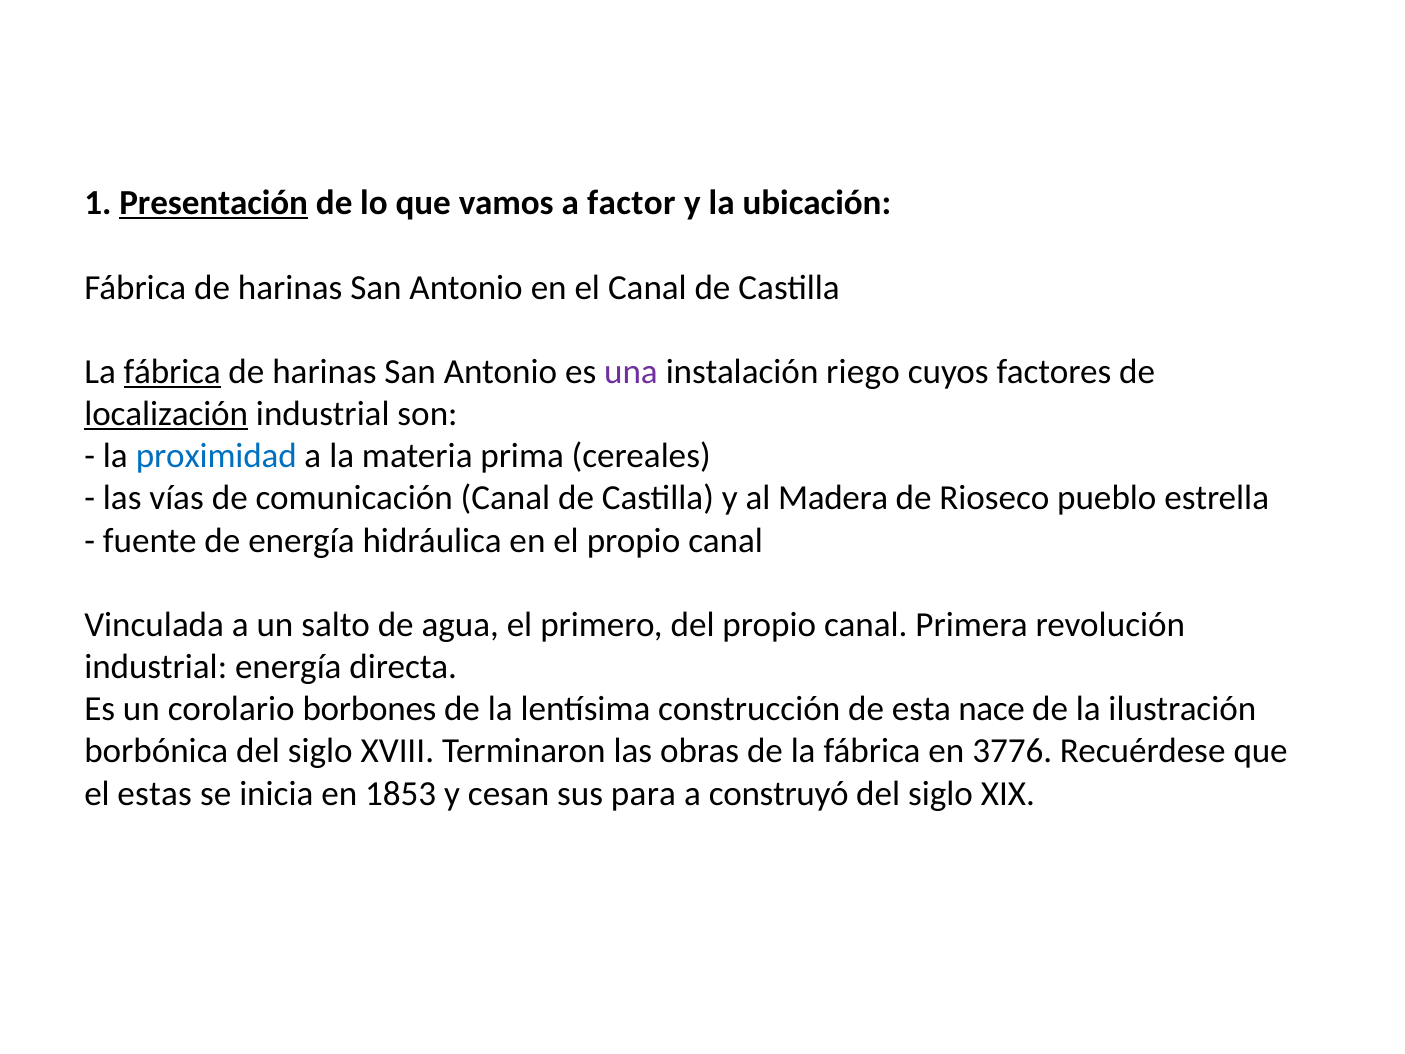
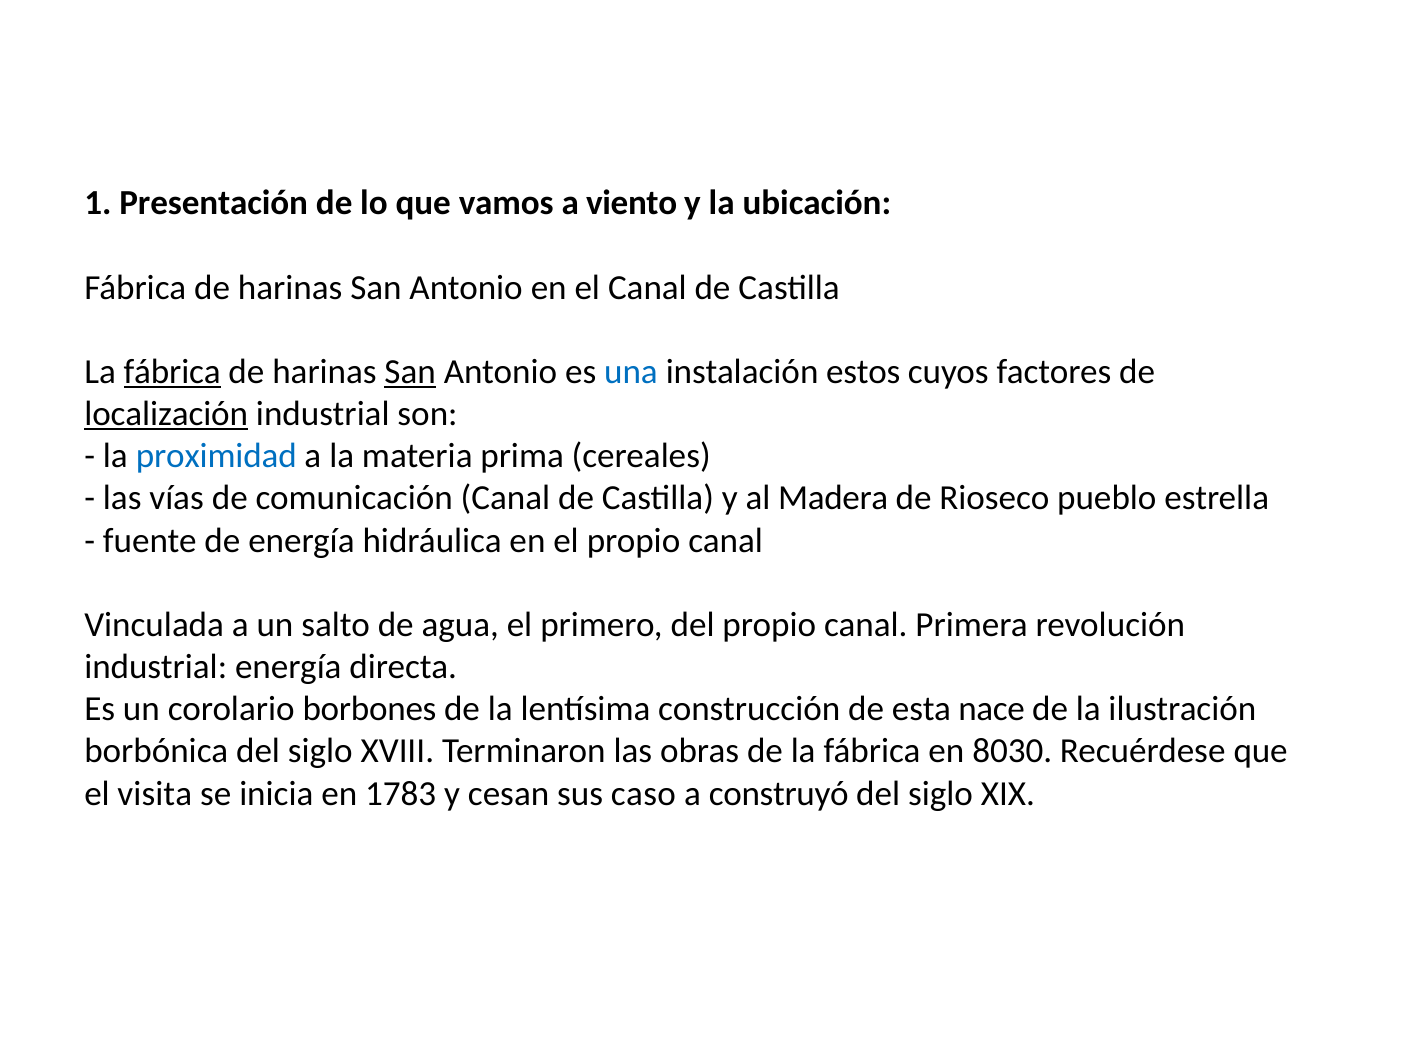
Presentación underline: present -> none (214, 203)
factor: factor -> viento (632, 203)
San underline: none -> present (410, 372)
una colour: purple -> blue (631, 372)
riego: riego -> estos (863, 372)
3776: 3776 -> 8030 (1012, 751)
estas: estas -> visita (155, 793)
1853: 1853 -> 1783 (401, 793)
para: para -> caso (643, 793)
